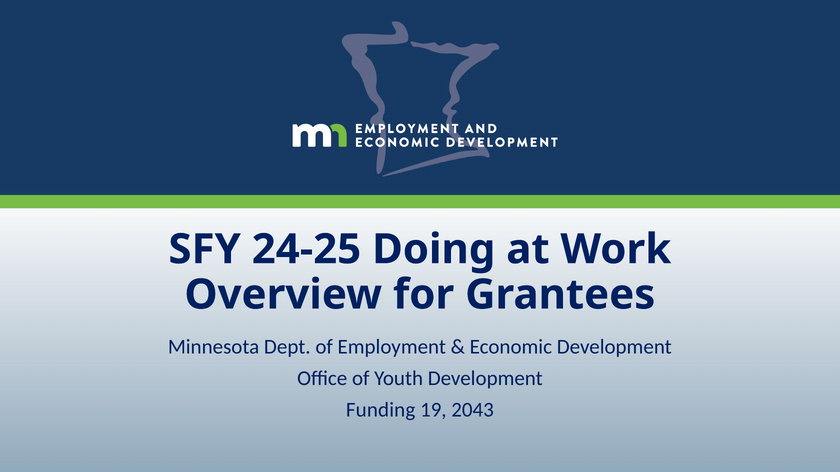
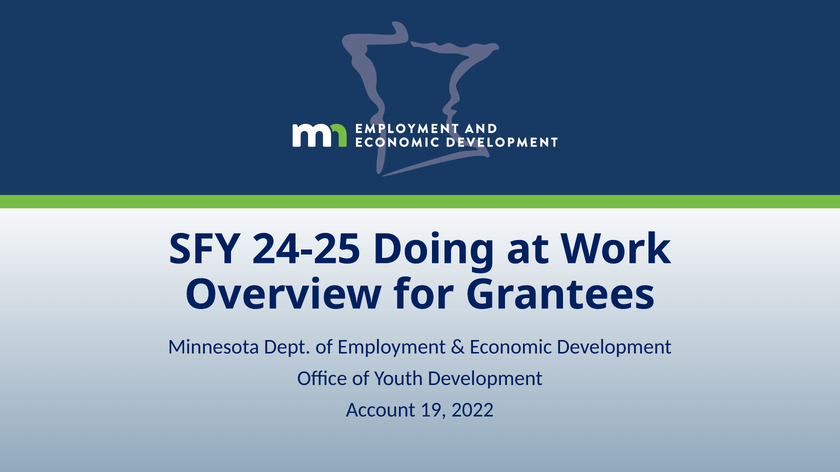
Funding: Funding -> Account (381, 410)
2043: 2043 -> 2022 (473, 410)
